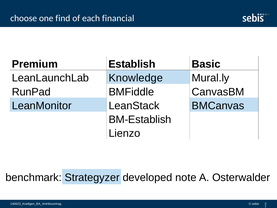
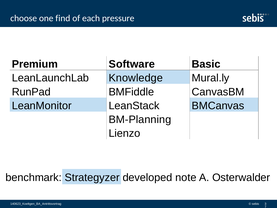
financial: financial -> pressure (118, 18)
Establish: Establish -> Software (132, 64)
BM-Establish: BM-Establish -> BM-Planning (140, 119)
